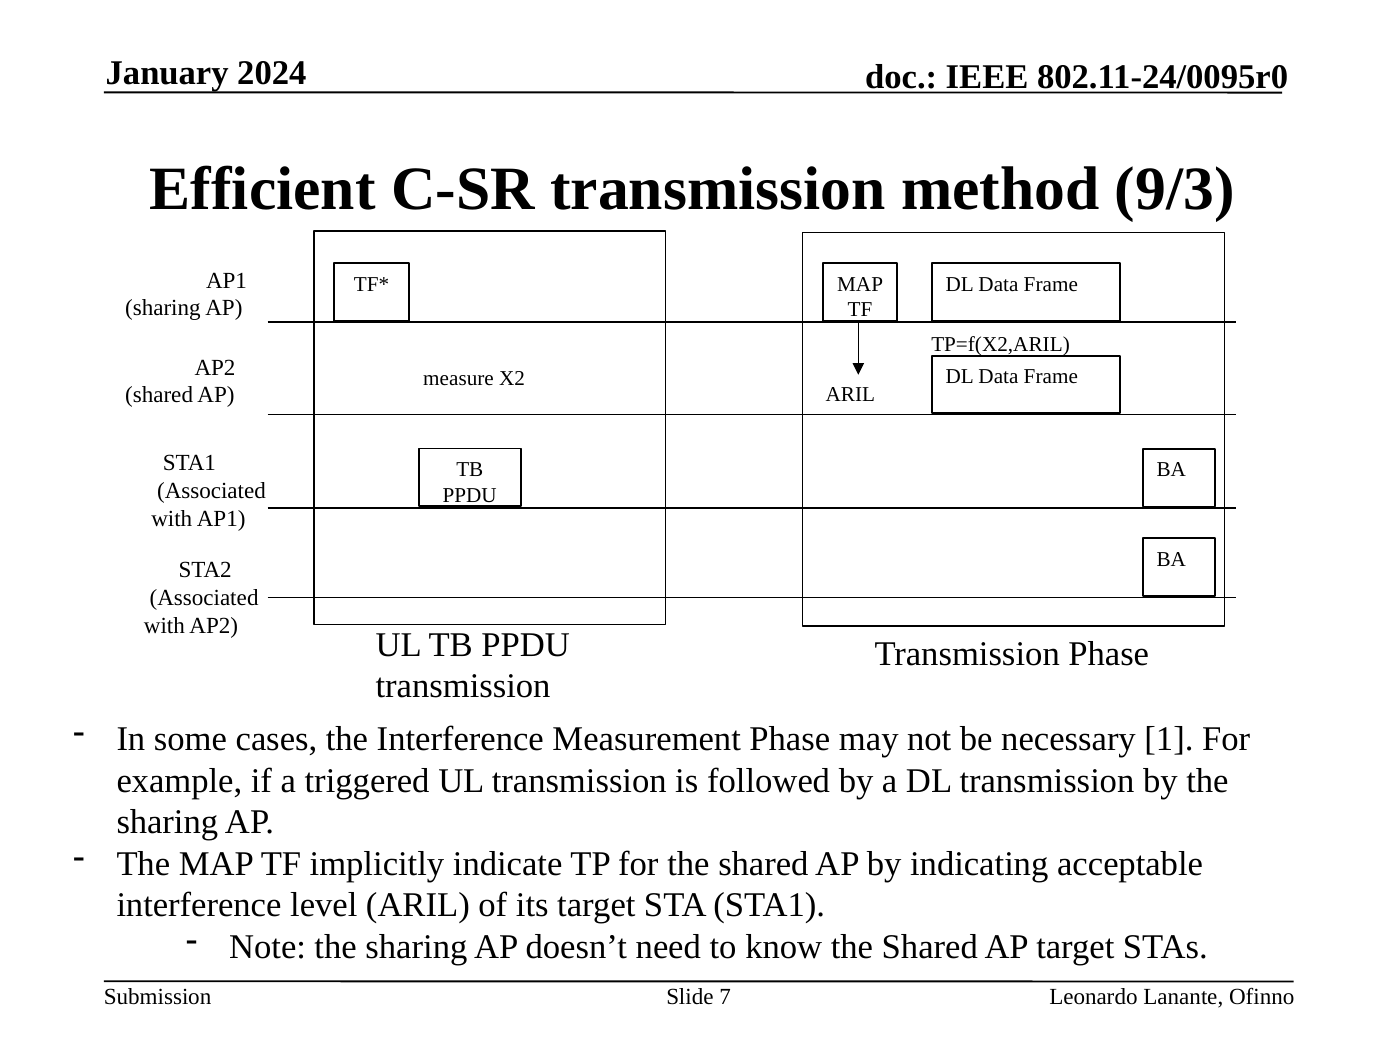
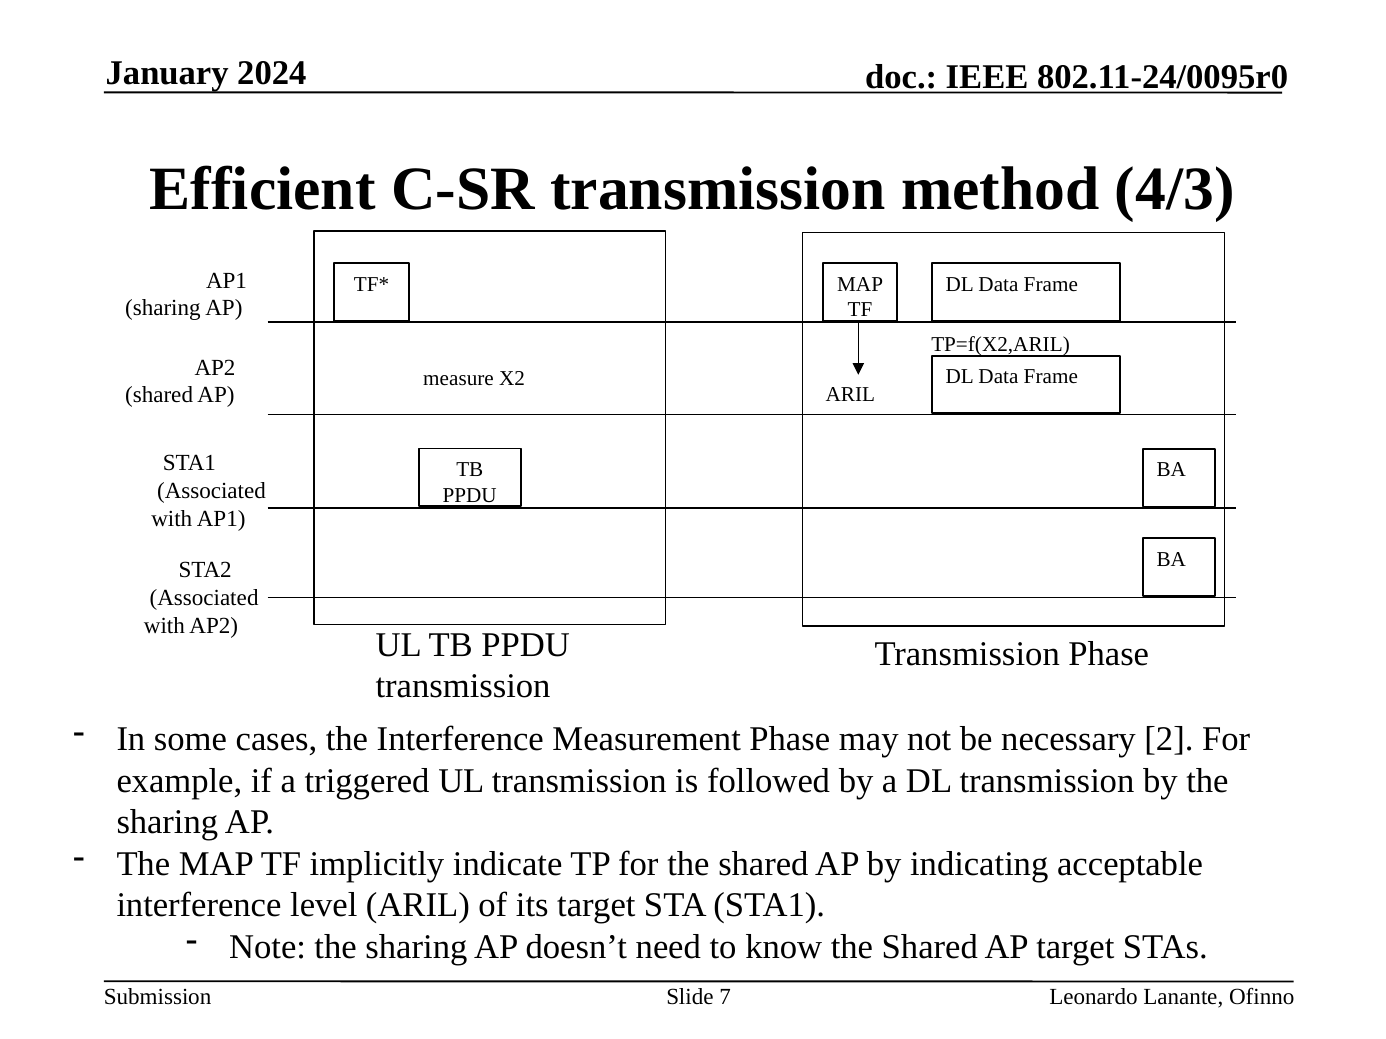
9/3: 9/3 -> 4/3 (1175, 189)
1: 1 -> 2 (1169, 739)
